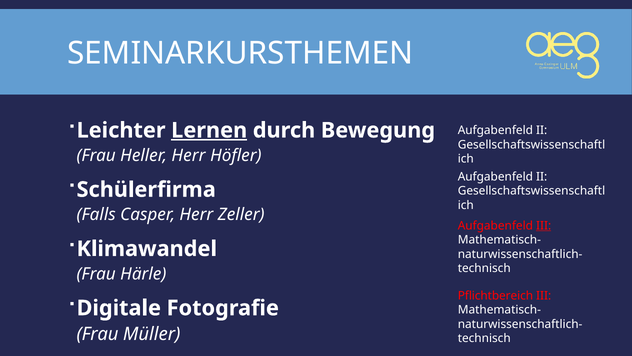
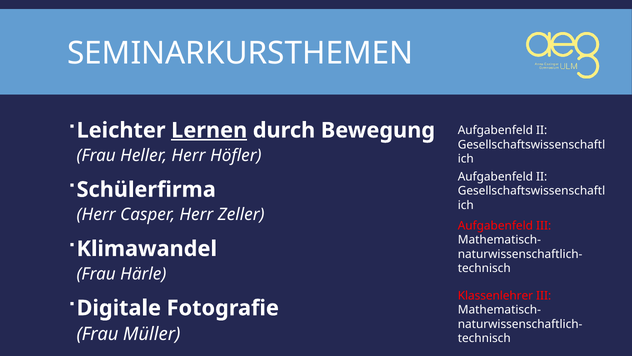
Falls: Falls -> Herr (96, 214)
III underline: present -> none (544, 225)
Pflichtbereich: Pflichtbereich -> Klassenlehrer (495, 295)
